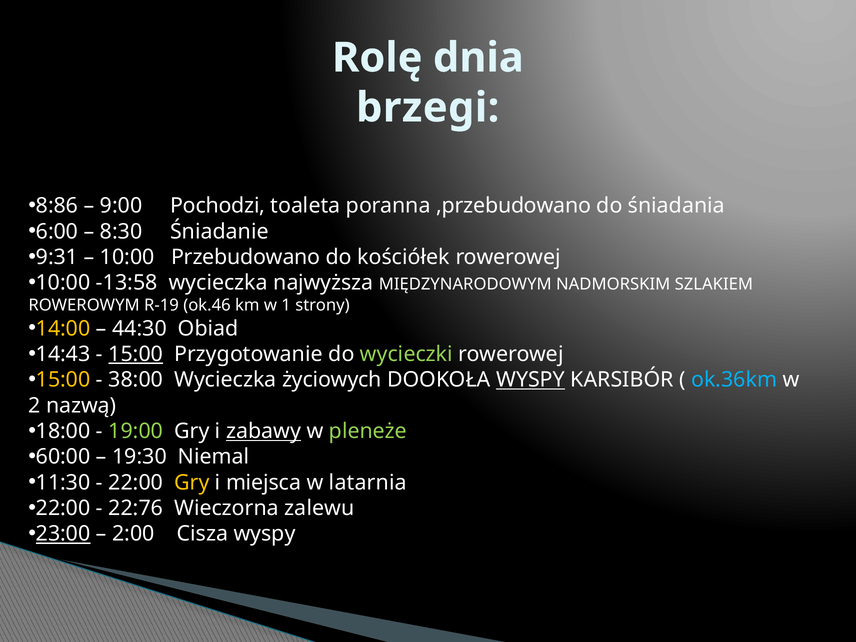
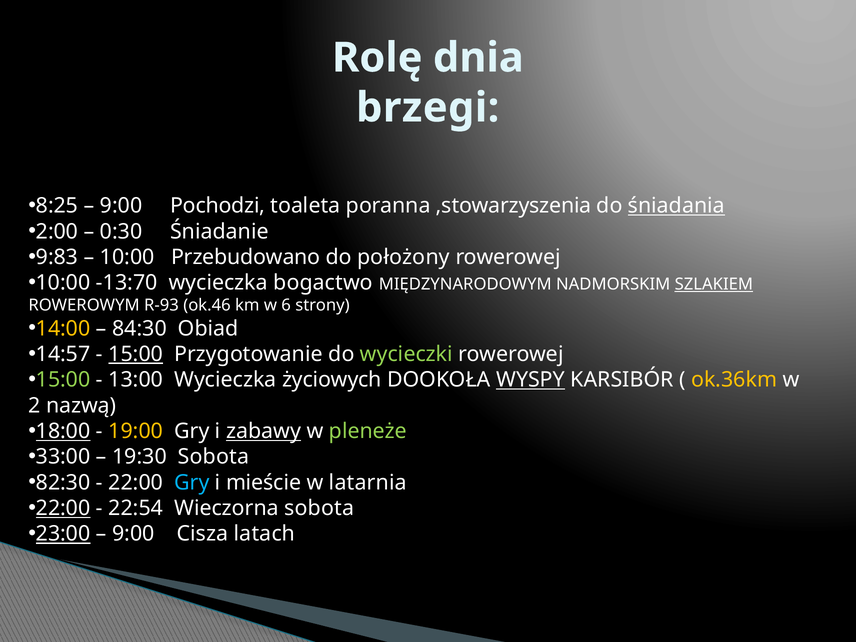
8:86: 8:86 -> 8:25 (57, 206)
,przebudowano: ,przebudowano -> ,stowarzyszenia (514, 206)
śniadania underline: none -> present (676, 206)
6:00: 6:00 -> 2:00 (57, 231)
8:30: 8:30 -> 0:30 (121, 231)
9:31: 9:31 -> 9:83 (57, 257)
kościółek: kościółek -> położony (403, 257)
-13:58: -13:58 -> -13:70 (127, 283)
najwyższa: najwyższa -> bogactwo (323, 283)
SZLAKIEM underline: none -> present (714, 284)
R-19: R-19 -> R-93 (161, 305)
1: 1 -> 6 (286, 305)
44:30: 44:30 -> 84:30 (140, 328)
14:43: 14:43 -> 14:57 (63, 354)
15:00 colour: yellow -> light green (63, 380)
38:00: 38:00 -> 13:00 (136, 380)
ok.36km colour: light blue -> yellow (734, 380)
18:00 underline: none -> present (63, 431)
19:00 colour: light green -> yellow (136, 431)
60:00: 60:00 -> 33:00 (63, 457)
19:30 Niemal: Niemal -> Sobota (214, 457)
11:30: 11:30 -> 82:30 (63, 483)
Gry colour: yellow -> light blue (192, 483)
miejsca: miejsca -> mieście (264, 483)
22:00 underline: none -> present (63, 508)
22:76: 22:76 -> 22:54 (136, 508)
Wieczorna zalewu: zalewu -> sobota (319, 508)
2:00: 2:00 -> 9:00 (133, 534)
Cisza wyspy: wyspy -> latach (264, 534)
